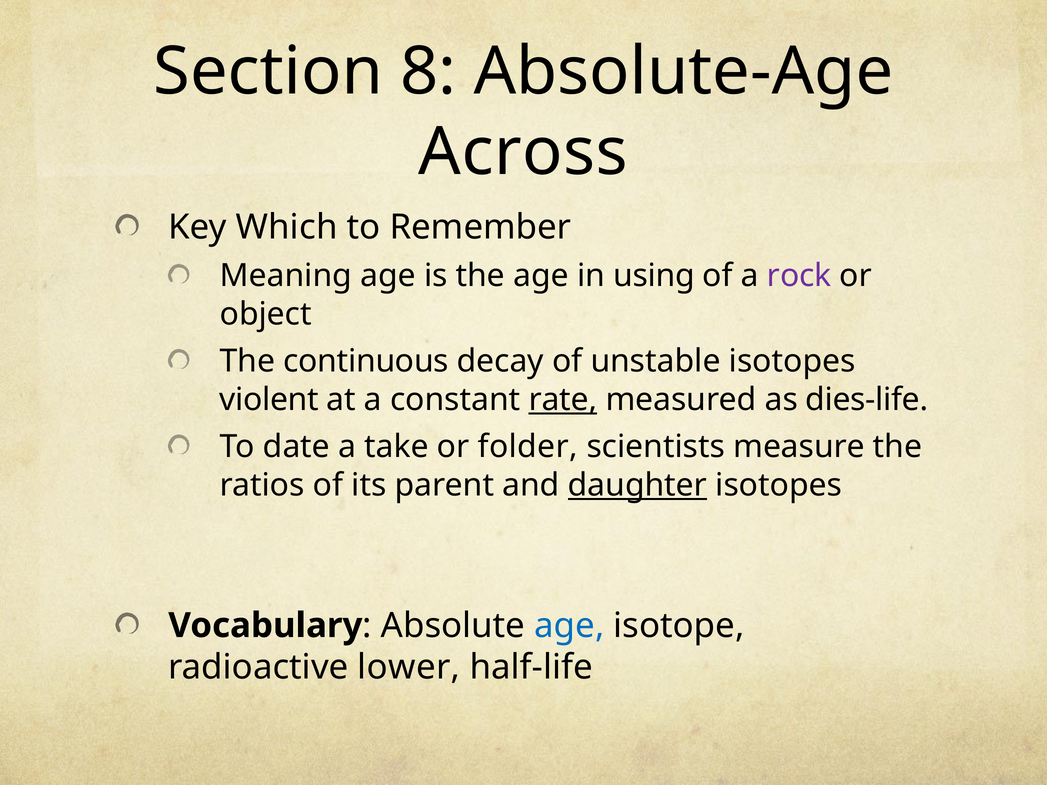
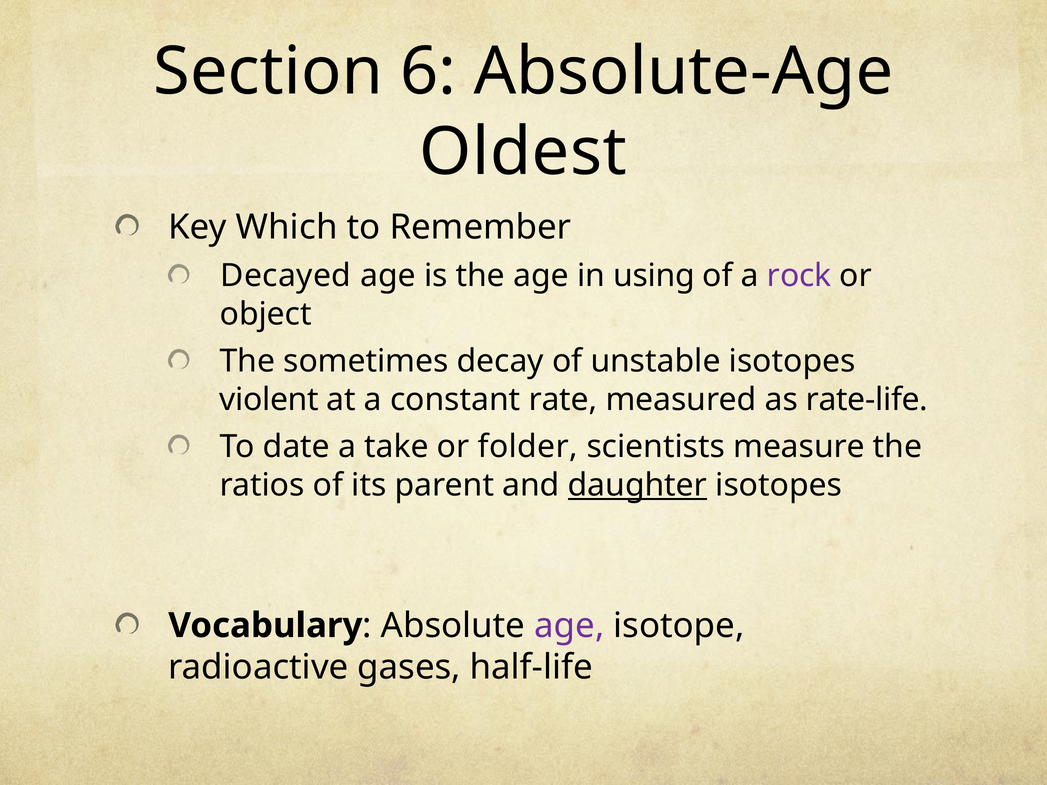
8: 8 -> 6 (428, 72)
Across: Across -> Oldest (523, 152)
Meaning: Meaning -> Decayed (286, 276)
continuous: continuous -> sometimes (366, 361)
rate underline: present -> none (563, 400)
dies-life: dies-life -> rate-life (867, 400)
age colour: blue -> purple (569, 626)
lower: lower -> gases (409, 668)
